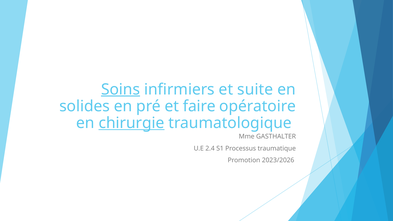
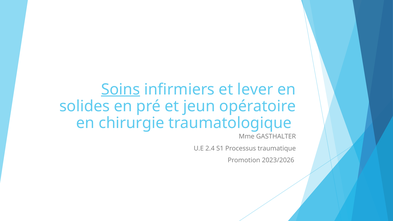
suite: suite -> lever (255, 89)
faire: faire -> jeun (199, 106)
chirurgie underline: present -> none (131, 123)
